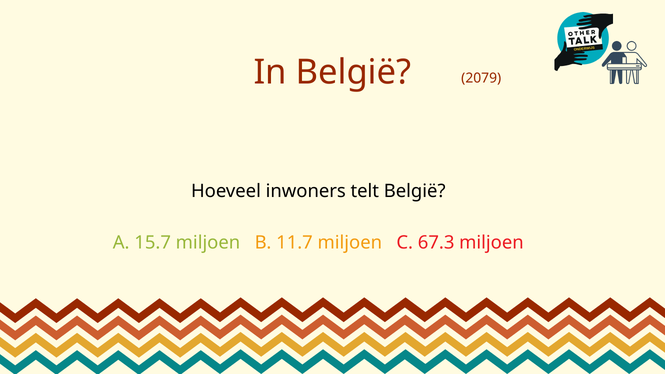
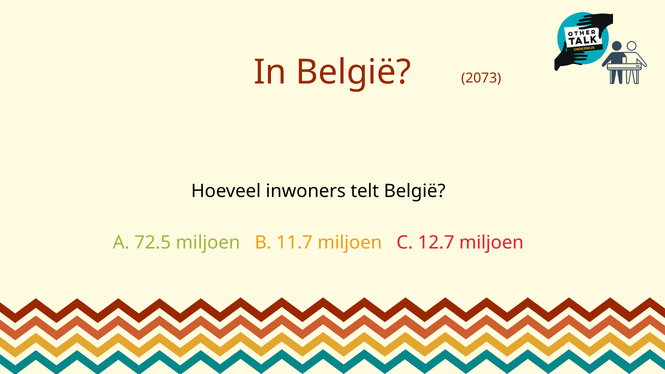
2079: 2079 -> 2073 (481, 78)
15.7: 15.7 -> 72.5 (153, 243)
67.3: 67.3 -> 12.7 (436, 243)
